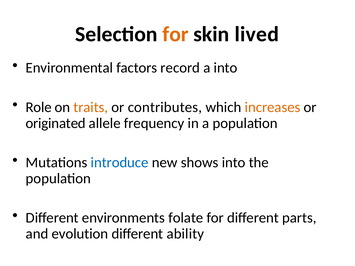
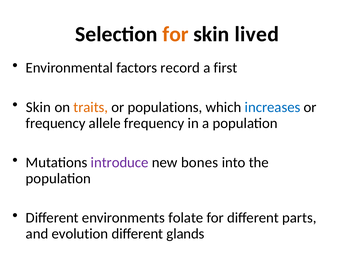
a into: into -> first (226, 68)
Role: Role -> Skin (38, 107)
contributes: contributes -> populations (165, 107)
increases colour: orange -> blue (273, 107)
originated: originated -> frequency (56, 123)
introduce colour: blue -> purple (120, 163)
shows: shows -> bones (200, 163)
ability: ability -> glands (185, 234)
